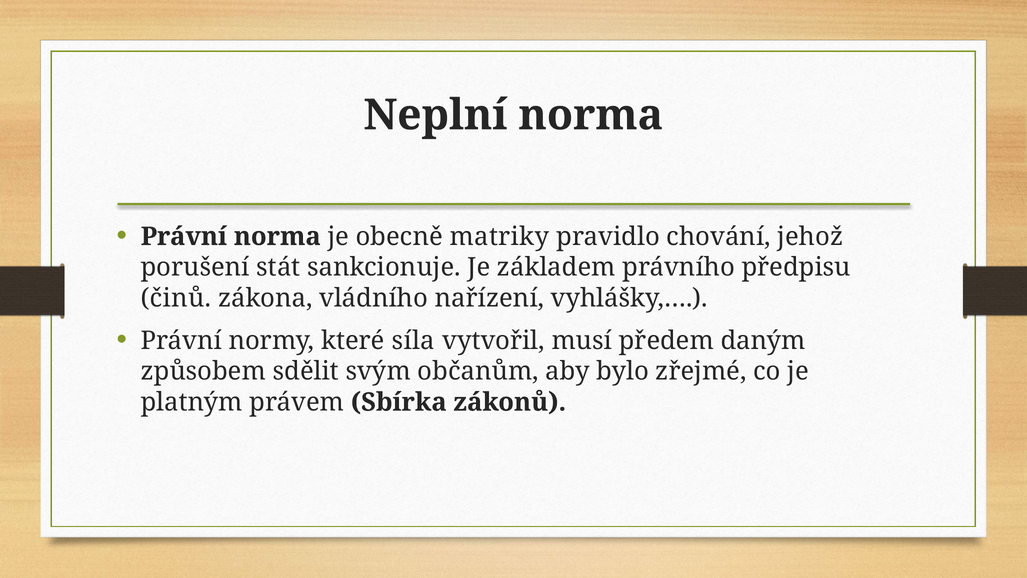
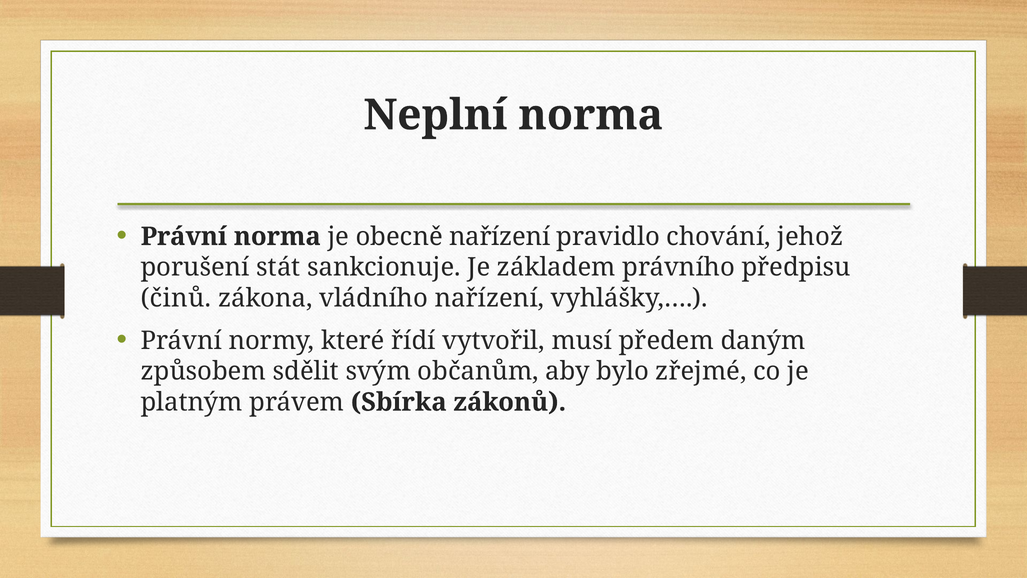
obecně matriky: matriky -> nařízení (500, 236)
síla: síla -> řídí (413, 340)
